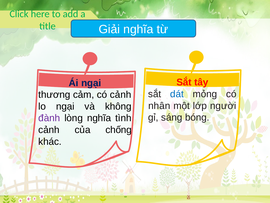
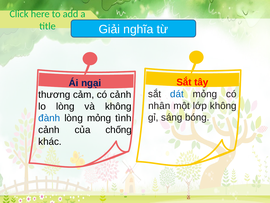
lớp người: người -> không (223, 106)
lo ngại: ngại -> lòng (65, 106)
đành colour: purple -> blue (49, 118)
lòng nghĩa: nghĩa -> mỏng (99, 118)
